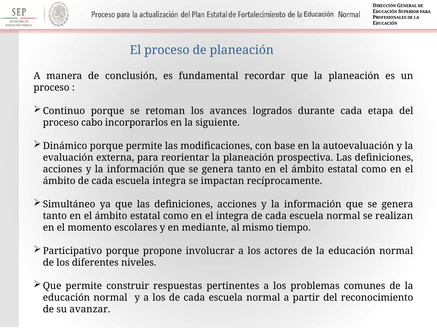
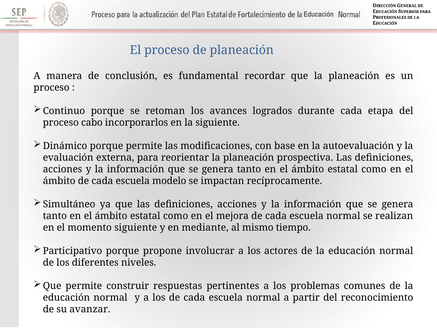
escuela integra: integra -> modelo (169, 181)
el integra: integra -> mejora (232, 216)
momento escolares: escolares -> siguiente (136, 227)
